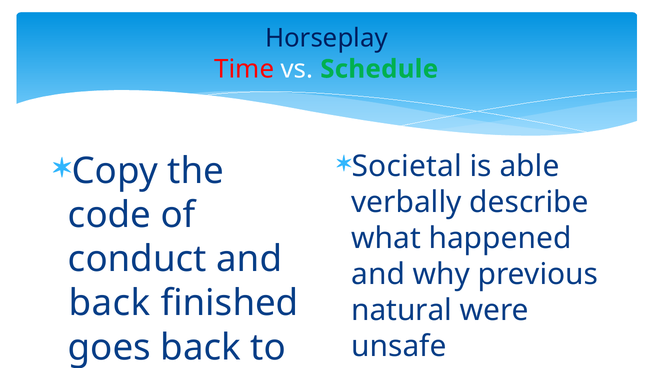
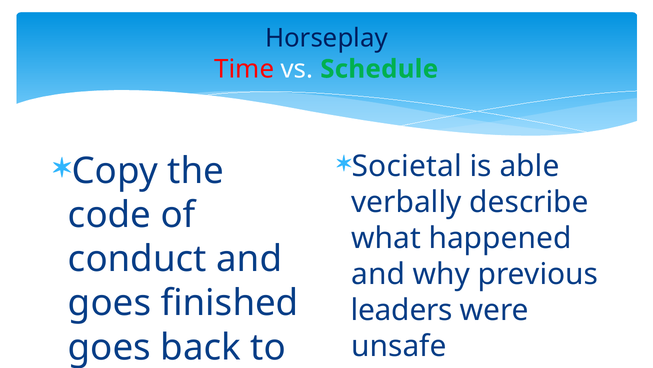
back: back -> goes (110, 303)
natural: natural -> leaders (402, 310)
